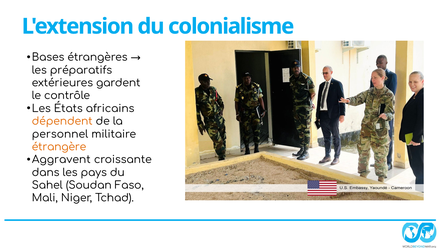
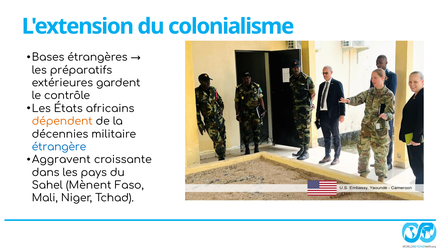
personnel: personnel -> décennies (60, 134)
étrangère colour: orange -> blue (59, 147)
Soudan: Soudan -> Mènent (89, 185)
